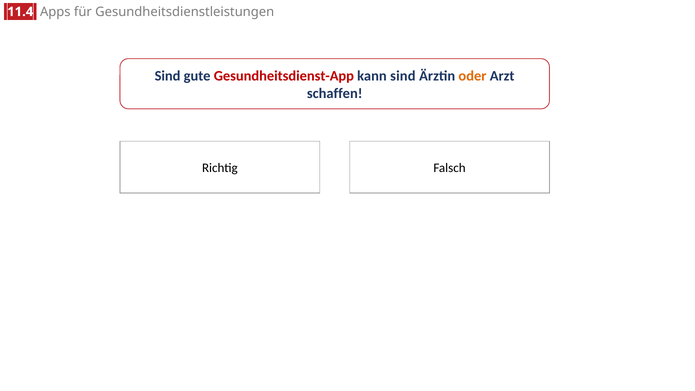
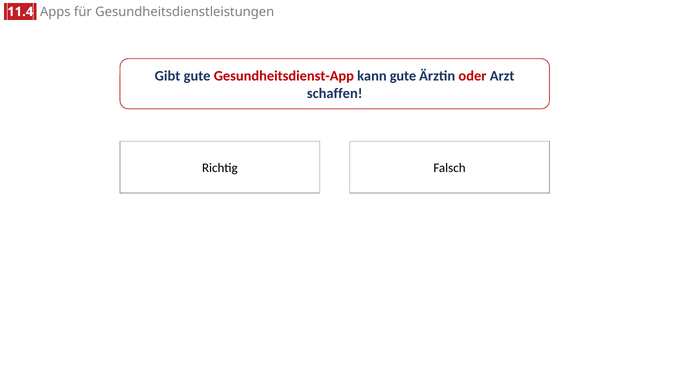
Sind: Sind -> Gibt (168, 76)
kann sind: sind -> gute (403, 76)
oder colour: orange -> red (472, 76)
